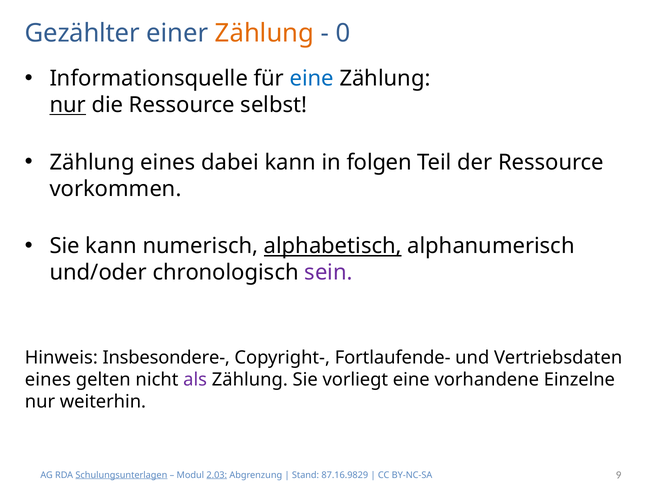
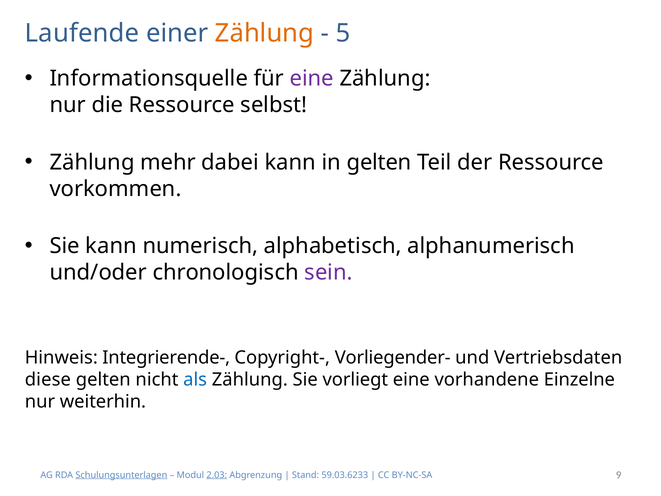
Gezählter: Gezählter -> Laufende (82, 33)
0: 0 -> 5 (343, 33)
eine colour: blue -> purple (312, 79)
nur underline: present -> none (68, 105)
Zählung eines: eines -> mehr (168, 162)
in folgen: folgen -> gelten (379, 162)
alphabetisch underline: present -> none (333, 246)
Insbesondere-: Insbesondere- -> Integrierende- (166, 357)
Fortlaufende-: Fortlaufende- -> Vorliegender- (393, 357)
eines: eines -> diese (48, 379)
als colour: purple -> blue (195, 379)
87.16.9829: 87.16.9829 -> 59.03.6233 (345, 475)
